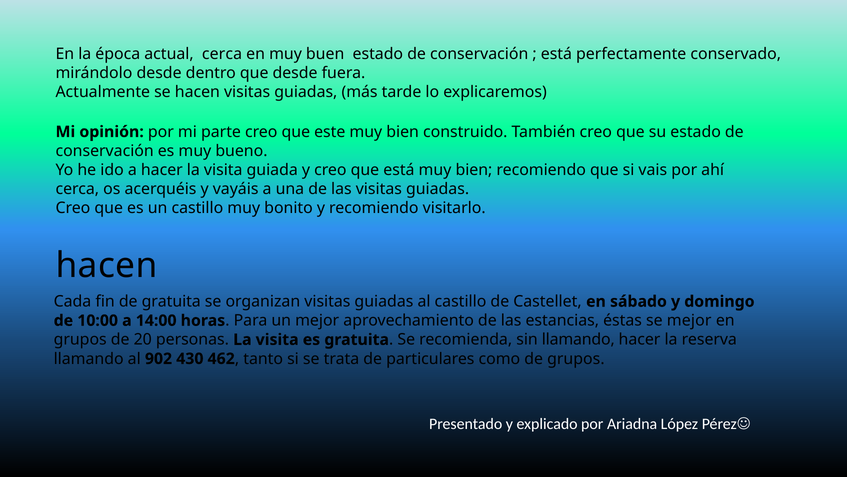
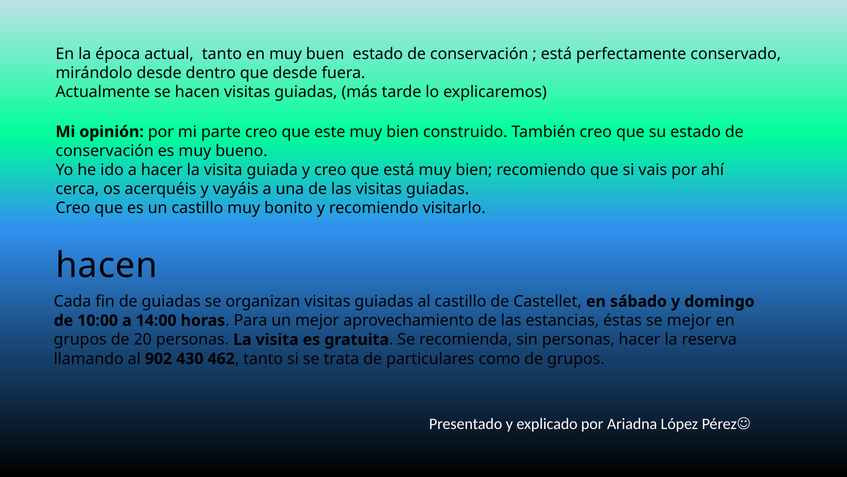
actual cerca: cerca -> tanto (222, 54)
de gratuita: gratuita -> guiadas (171, 301)
sin llamando: llamando -> personas (578, 339)
